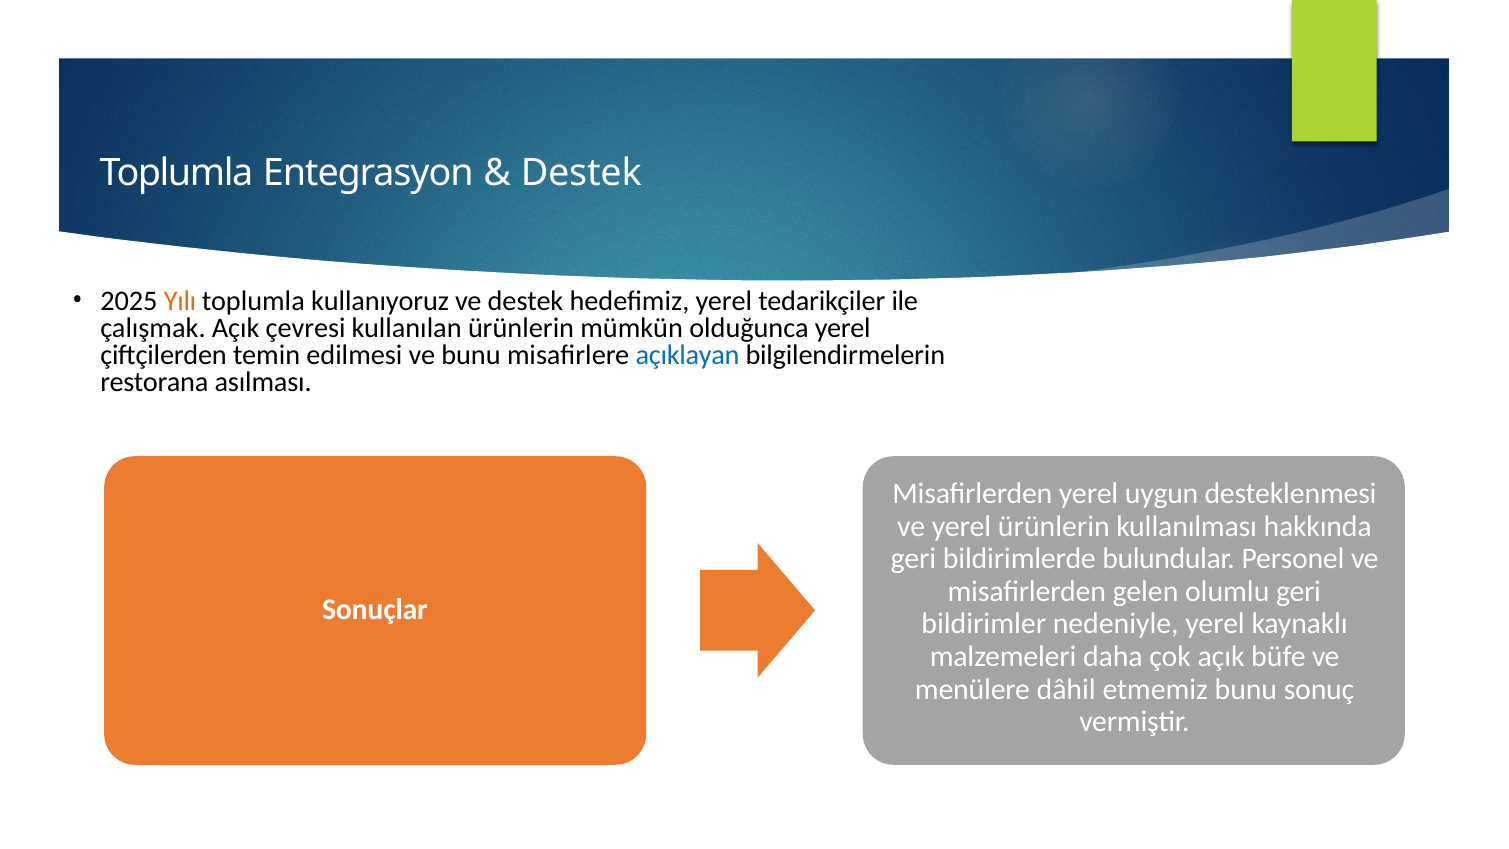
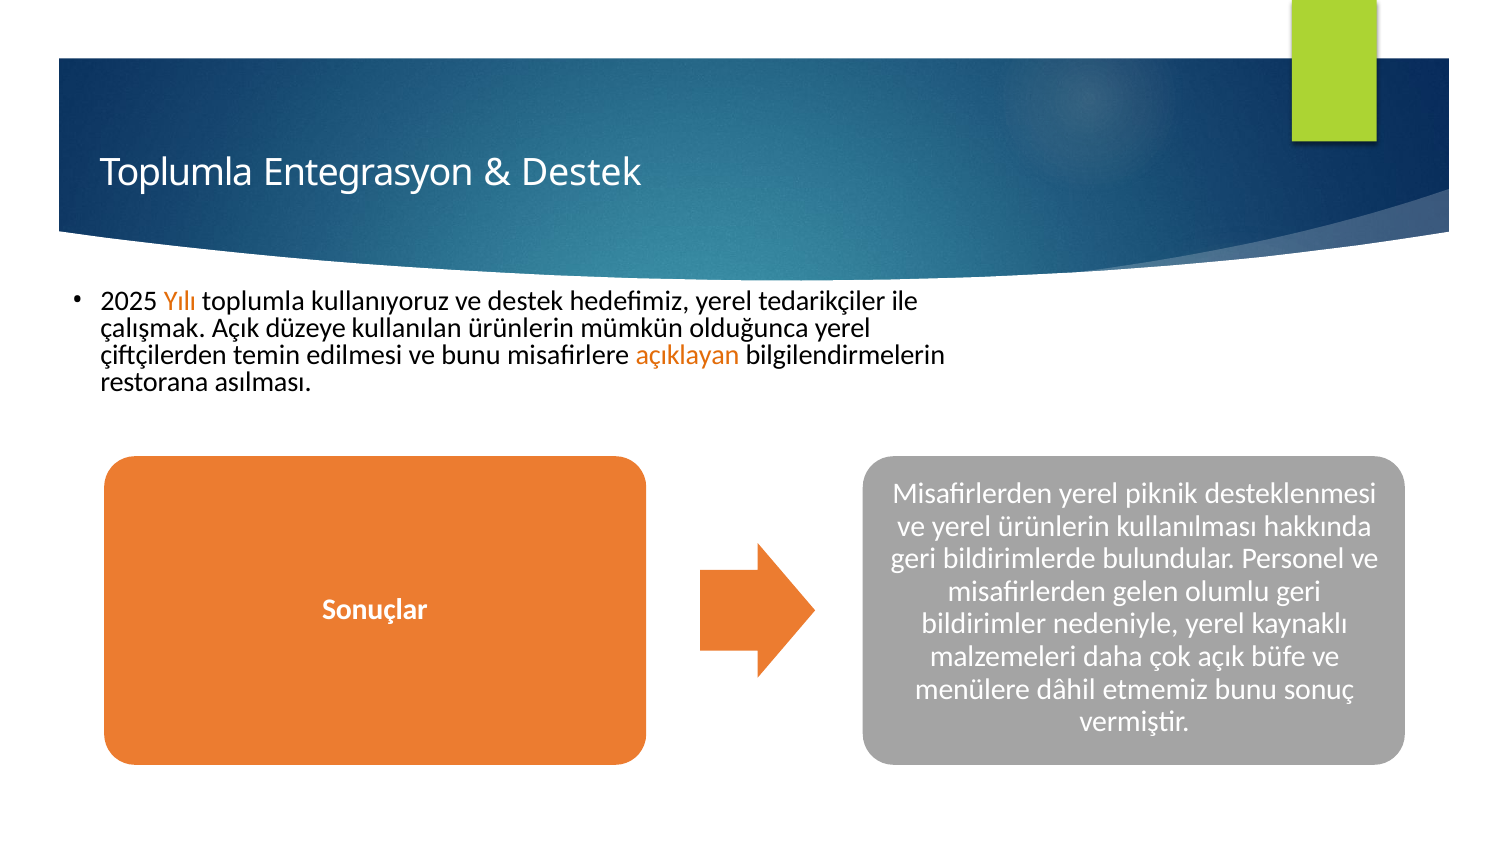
çevresi: çevresi -> düzeye (306, 328)
açıklayan colour: blue -> orange (688, 355)
uygun: uygun -> piknik (1161, 493)
